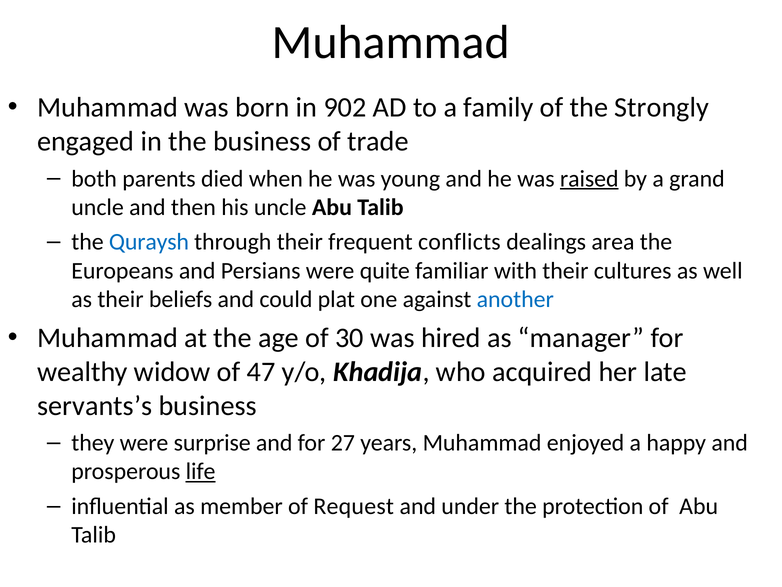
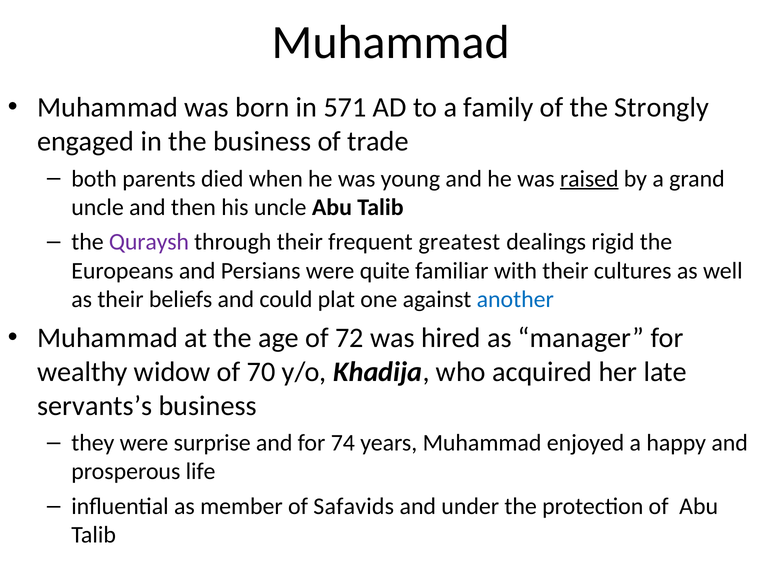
902: 902 -> 571 (345, 108)
Quraysh colour: blue -> purple (149, 242)
conflicts: conflicts -> greatest (459, 242)
area: area -> rigid (613, 242)
30: 30 -> 72 (349, 338)
47: 47 -> 70 (261, 372)
27: 27 -> 74 (343, 443)
life underline: present -> none (201, 471)
Request: Request -> Safavids (354, 506)
